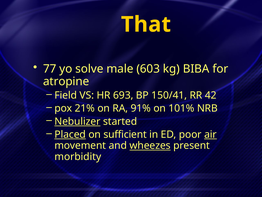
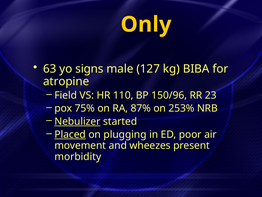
That: That -> Only (146, 24)
77: 77 -> 63 (50, 69)
solve: solve -> signs (89, 69)
603: 603 -> 127 (148, 69)
693: 693 -> 110 (123, 95)
150/41: 150/41 -> 150/96 (169, 95)
42: 42 -> 23 (211, 95)
21%: 21% -> 75% (85, 108)
91%: 91% -> 87% (141, 108)
101%: 101% -> 253% (181, 108)
sufficient: sufficient -> plugging (125, 134)
air underline: present -> none (210, 134)
wheezes underline: present -> none (150, 145)
